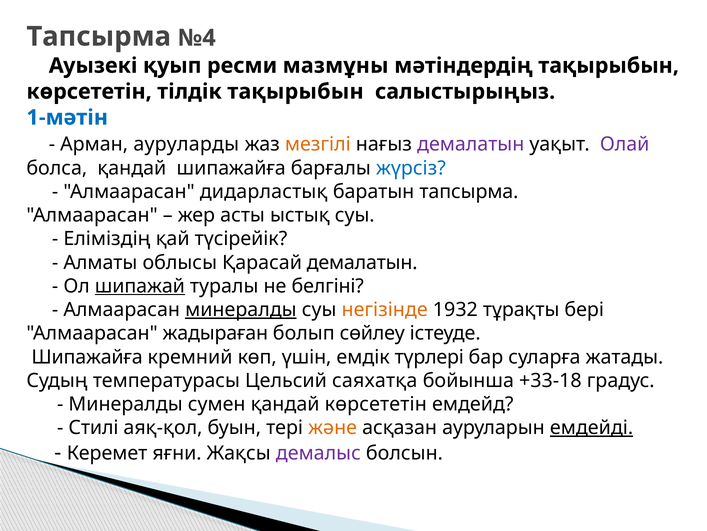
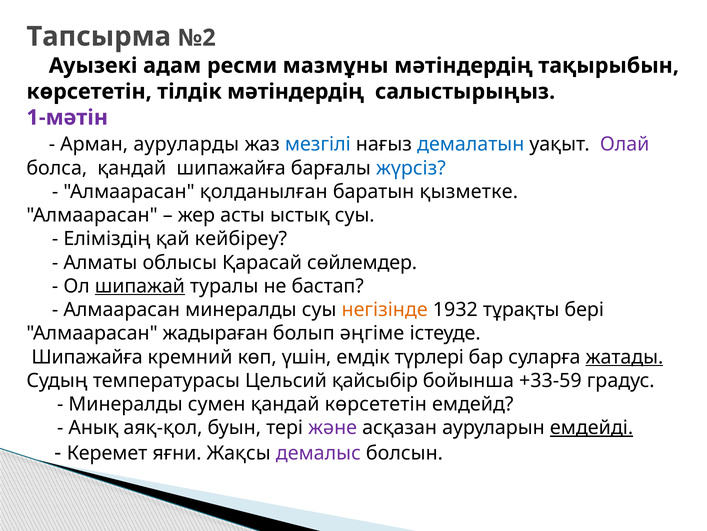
№4: №4 -> №2 (197, 38)
қуып: қуып -> адам (172, 66)
тілдік тақырыбын: тақырыбын -> мәтіндердің (296, 91)
1-мәтін colour: blue -> purple (67, 117)
мезгілі colour: orange -> blue (318, 144)
демалатын colour: purple -> blue (471, 144)
дидарластық: дидарластық -> қолданылған (264, 191)
баратын тапсырма: тапсырма -> қызметке (469, 191)
түсірейік: түсірейік -> кейбіреу (241, 239)
Қарасай демалатын: демалатын -> сөйлемдер (362, 262)
белгіні: белгіні -> бастап (328, 286)
минералды underline: present -> none (241, 309)
сөйлеу: сөйлеу -> әңгіме (372, 333)
жатады underline: none -> present (625, 357)
саяхатқа: саяхатқа -> қайсыбір (375, 380)
+33-18: +33-18 -> +33-59 (550, 380)
Стилі: Стилі -> Анық (94, 427)
және colour: orange -> purple (333, 427)
